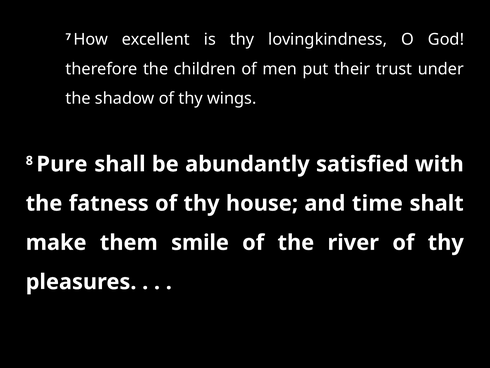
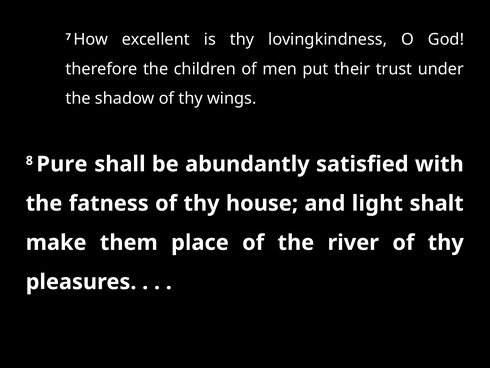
time: time -> light (377, 203)
smile: smile -> place (200, 242)
